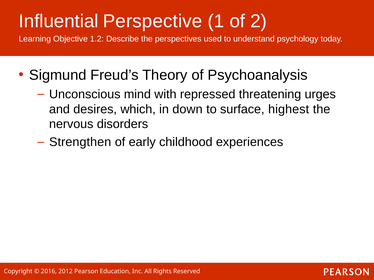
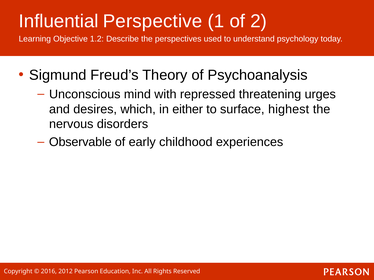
down: down -> either (188, 109)
Strengthen: Strengthen -> Observable (80, 142)
